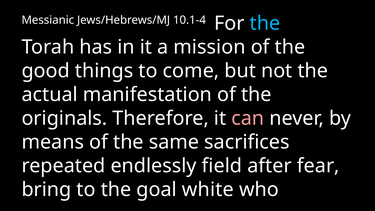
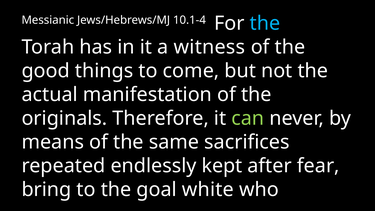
mission: mission -> witness (209, 47)
can colour: pink -> light green (248, 118)
field: field -> kept (222, 166)
